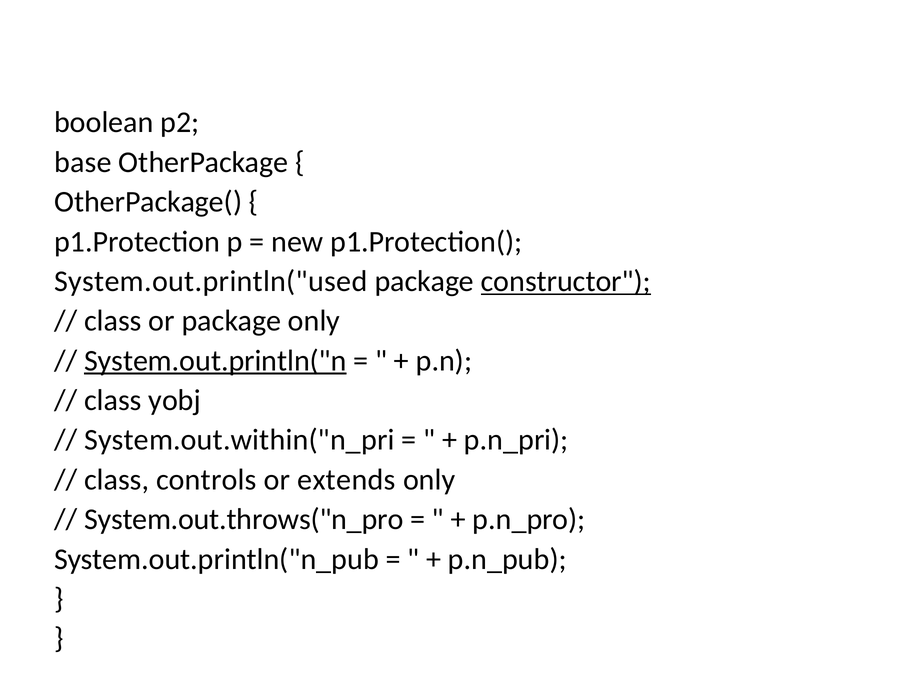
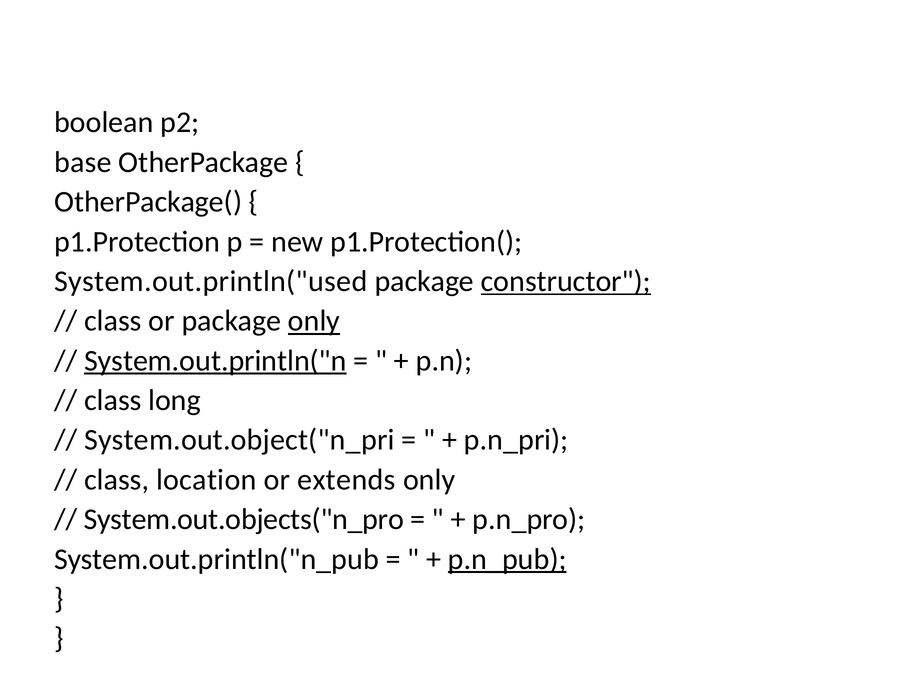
only underline: none -> present (314, 321)
yobj: yobj -> long (175, 401)
System.out.within("n_pri: System.out.within("n_pri -> System.out.object("n_pri (239, 440)
controls: controls -> location (206, 480)
System.out.throws("n_pro: System.out.throws("n_pro -> System.out.objects("n_pro (244, 520)
p.n_pub underline: none -> present (507, 559)
